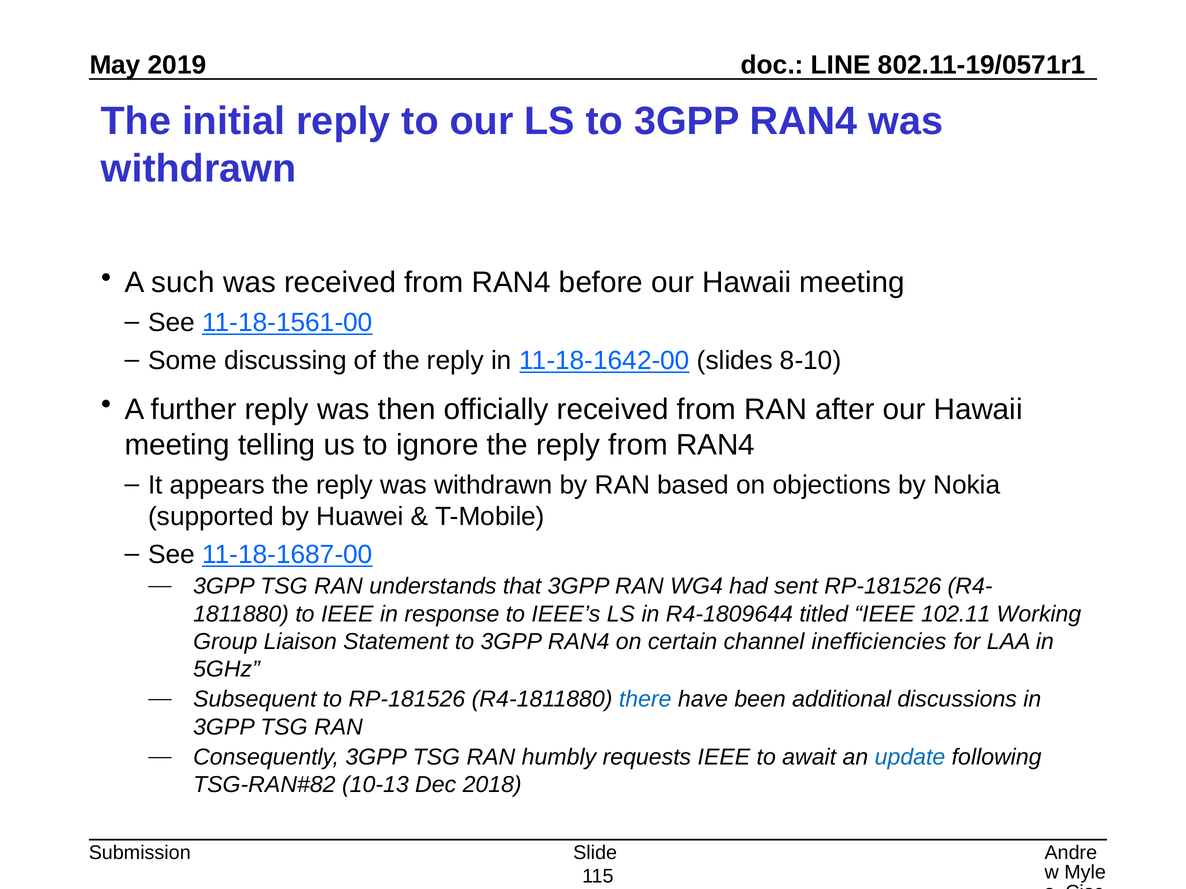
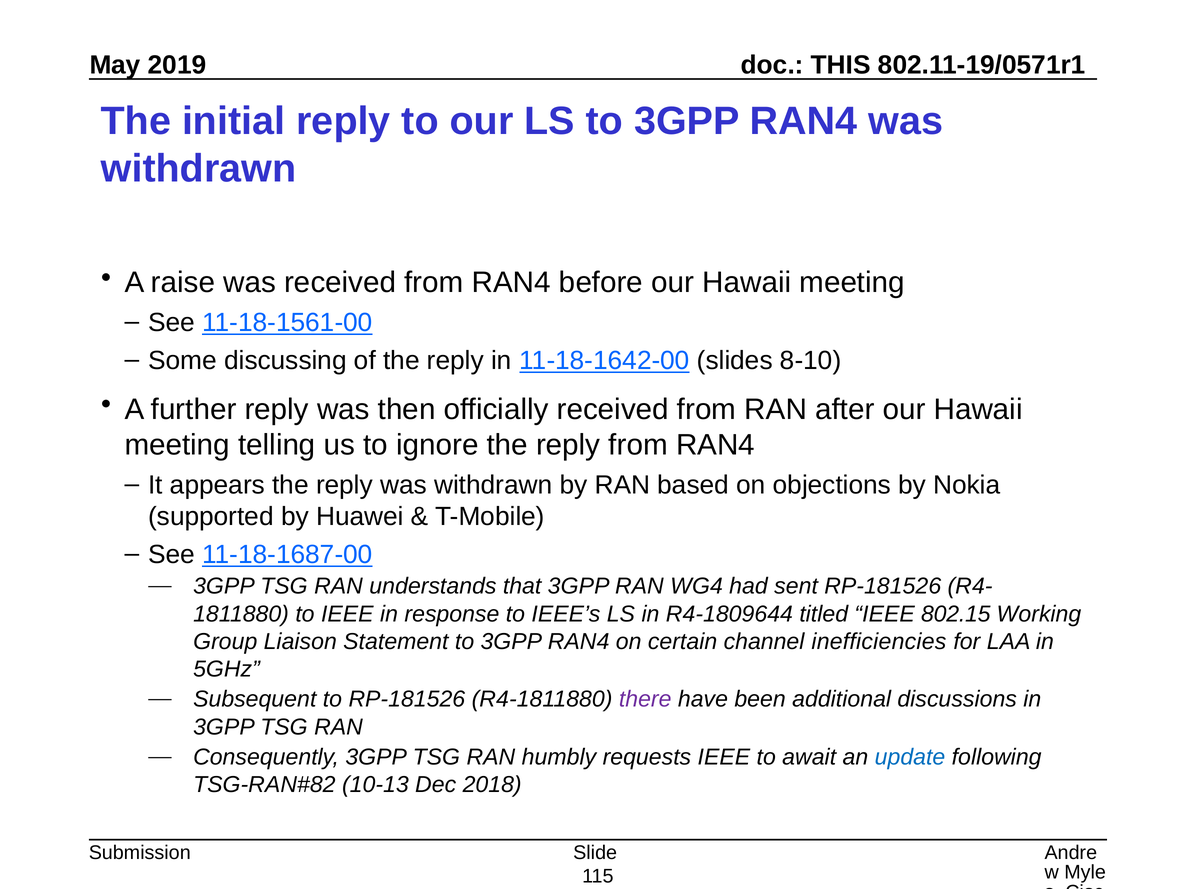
LINE: LINE -> THIS (841, 65)
such: such -> raise (183, 283)
102.11: 102.11 -> 802.15 (956, 614)
there colour: blue -> purple (645, 700)
